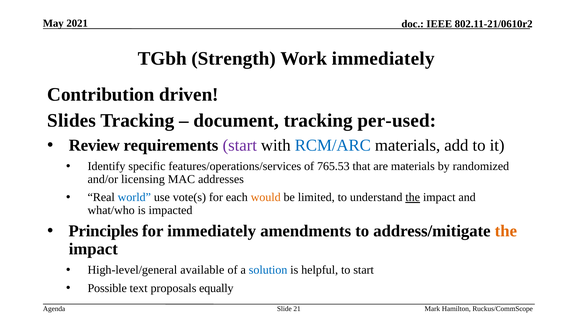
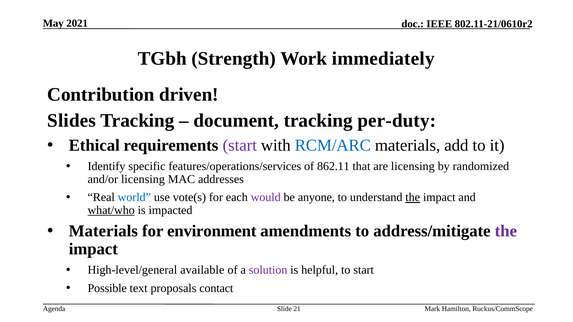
per-used: per-used -> per-duty (397, 121)
Review: Review -> Ethical (94, 146)
765.53: 765.53 -> 862.11 (333, 166)
are materials: materials -> licensing (413, 166)
would colour: orange -> purple (266, 198)
limited: limited -> anyone (316, 198)
what/who underline: none -> present (111, 210)
Principles: Principles -> Materials (103, 231)
for immediately: immediately -> environment (212, 231)
the colour: orange -> purple (506, 231)
solution colour: blue -> purple (268, 270)
equally: equally -> contact (216, 288)
